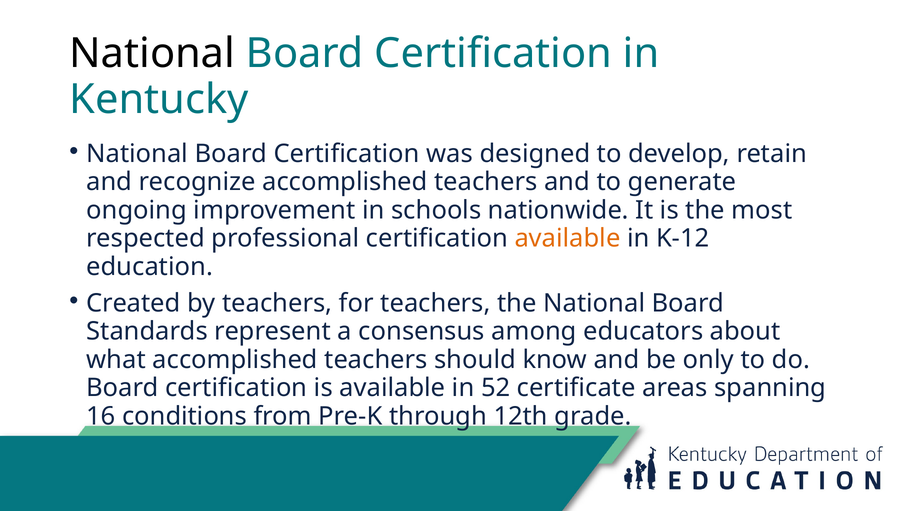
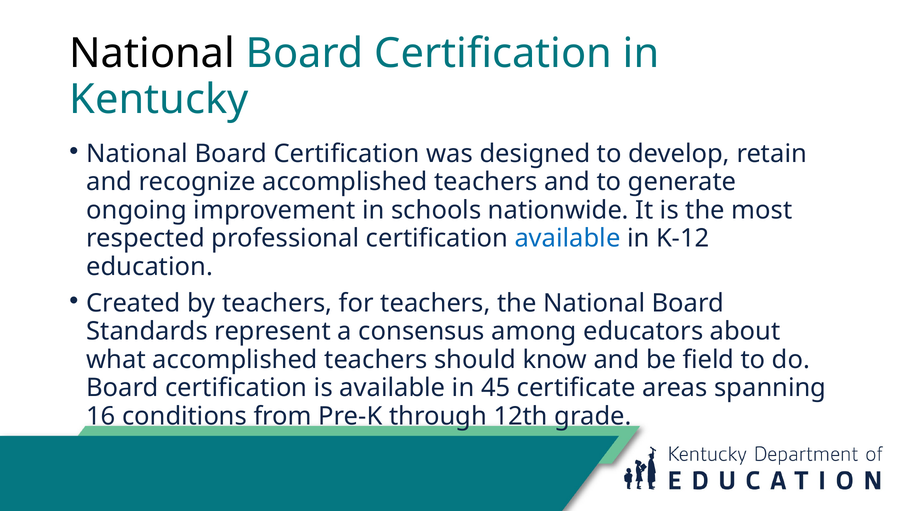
available colour: orange -> blue (567, 238)
only: only -> field (709, 360)
52: 52 -> 45 (496, 388)
